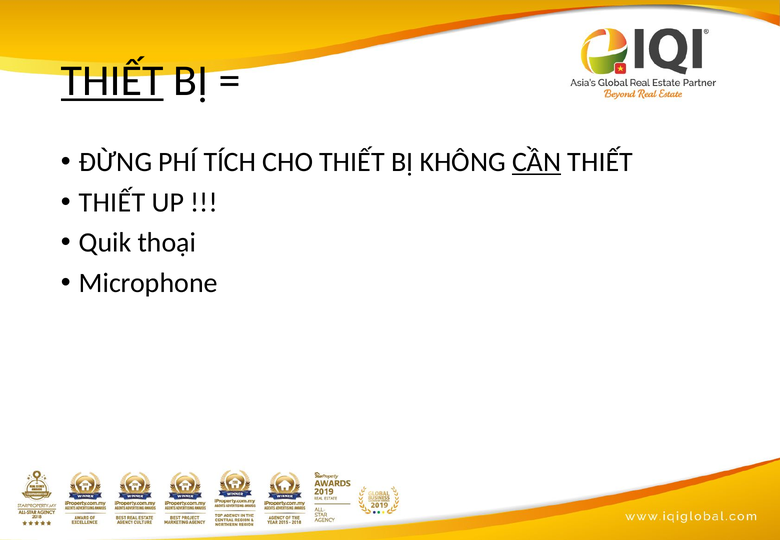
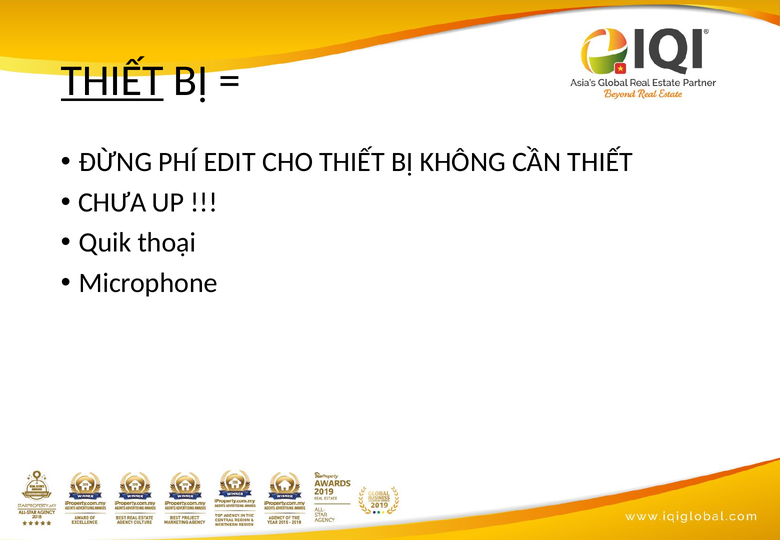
TÍCH: TÍCH -> EDIT (230, 162)
CẦN underline: present -> none (537, 162)
THIẾT: THIẾT -> CHƯA (112, 202)
